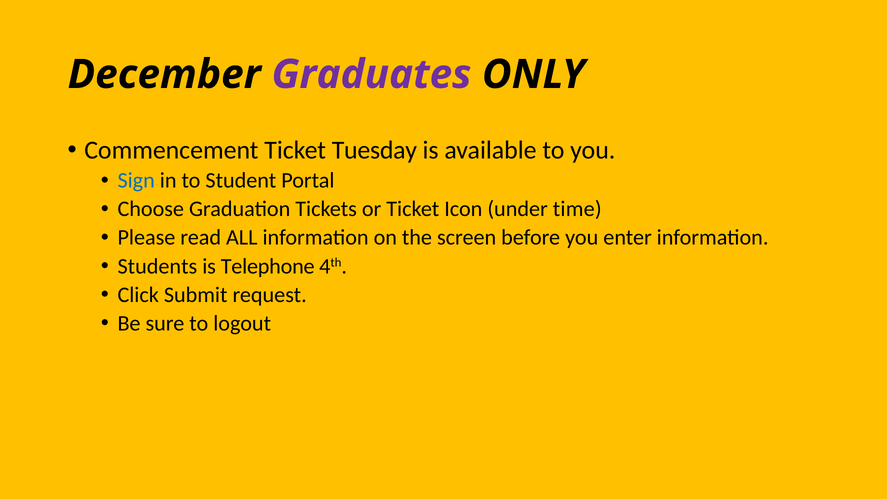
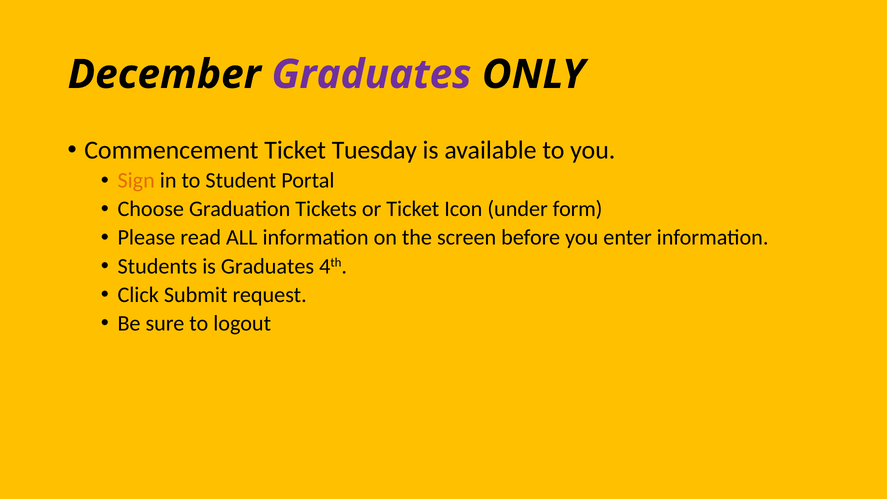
Sign colour: blue -> orange (136, 181)
time: time -> form (577, 209)
is Telephone: Telephone -> Graduates (268, 266)
